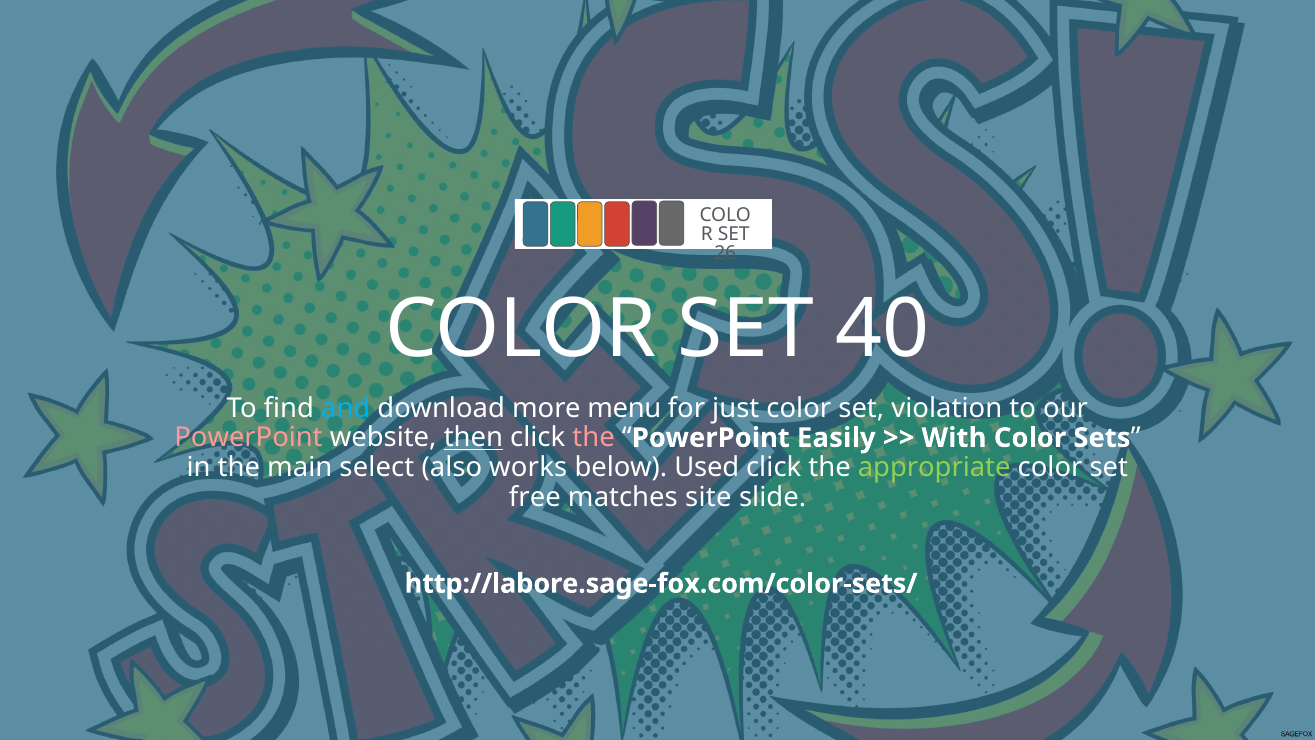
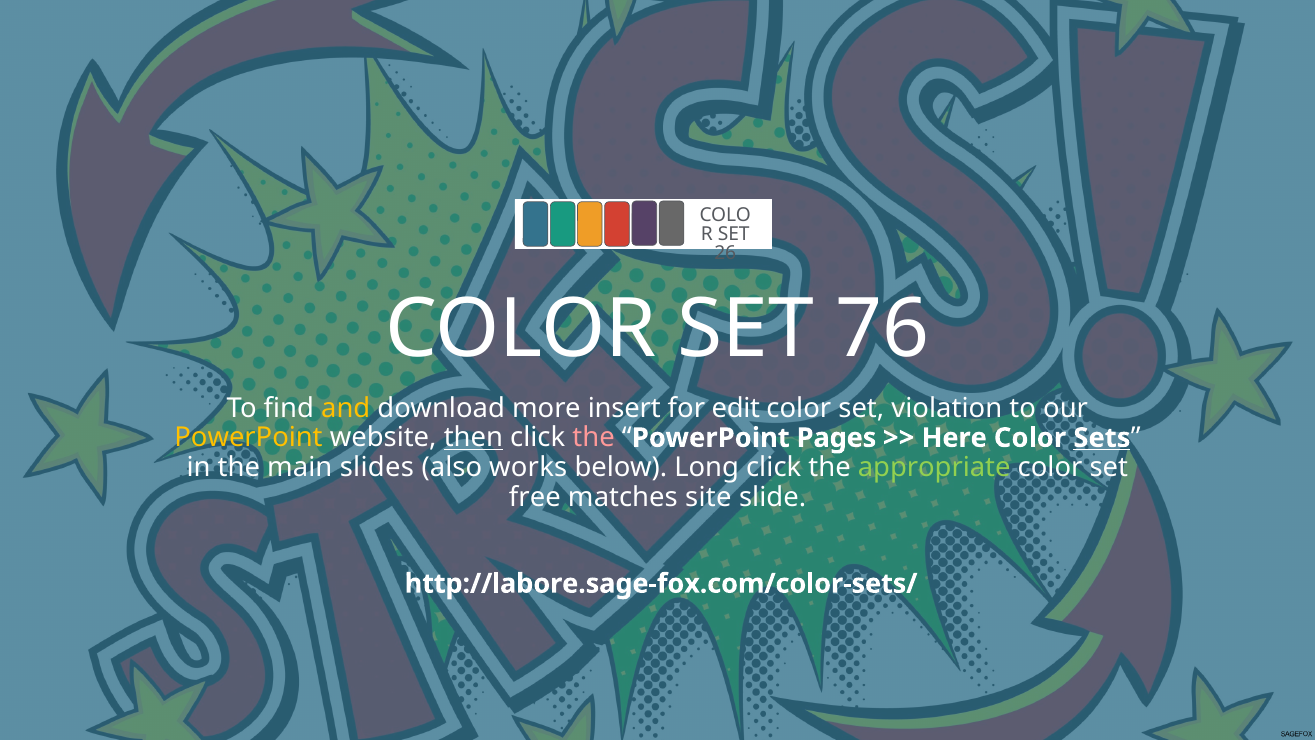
40: 40 -> 76 (883, 329)
and colour: light blue -> yellow (346, 408)
menu: menu -> insert (624, 408)
just: just -> edit (736, 408)
PowerPoint colour: pink -> yellow (249, 438)
Easily: Easily -> Pages (836, 438)
With: With -> Here (954, 438)
Sets underline: none -> present (1102, 438)
select: select -> slides (377, 467)
Used: Used -> Long (707, 467)
